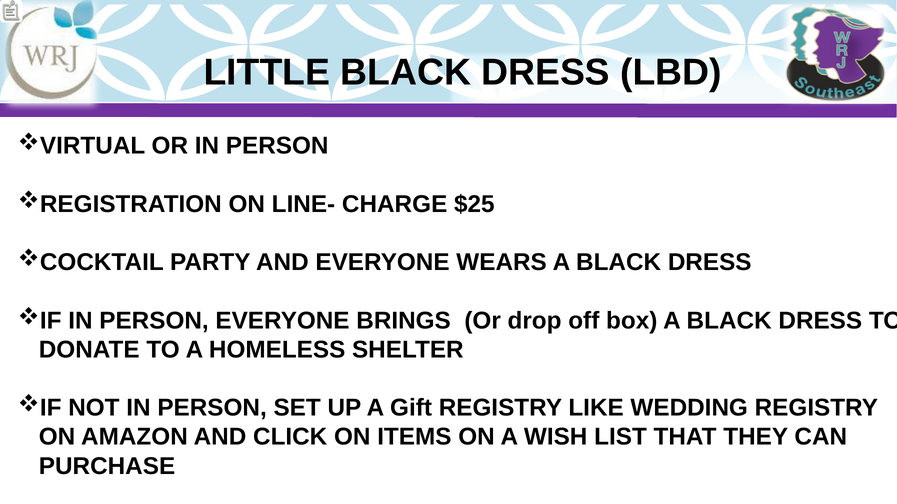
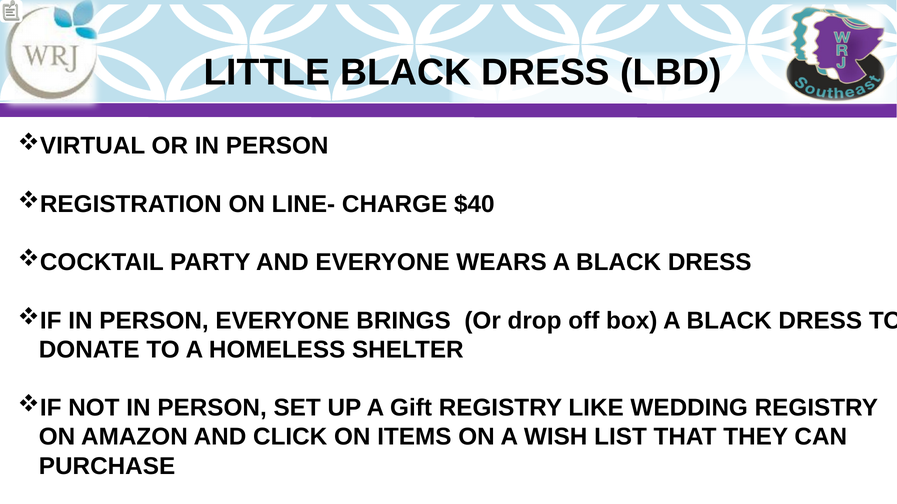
$25: $25 -> $40 (474, 204)
